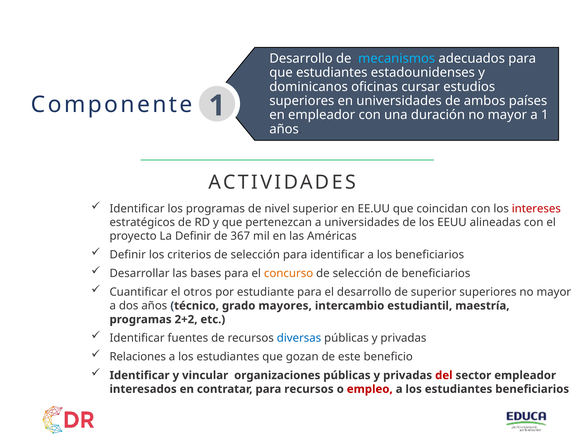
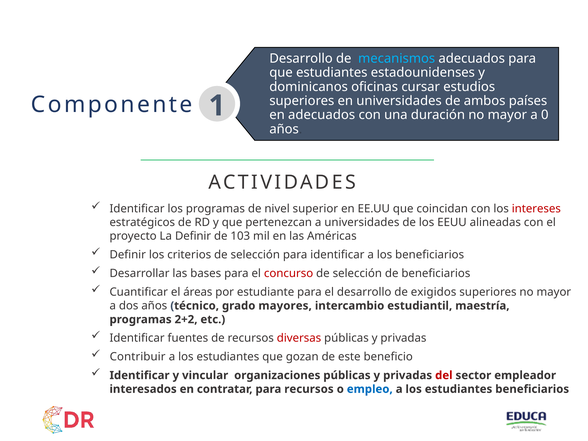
en empleador: empleador -> adecuados (322, 115)
a 1: 1 -> 0 (545, 115)
367: 367 -> 103 (240, 236)
concurso colour: orange -> red (289, 273)
otros: otros -> áreas (198, 292)
de superior: superior -> exigidos (434, 292)
diversas colour: blue -> red (299, 338)
Relaciones: Relaciones -> Contribuir (138, 357)
empleo colour: red -> blue (370, 389)
